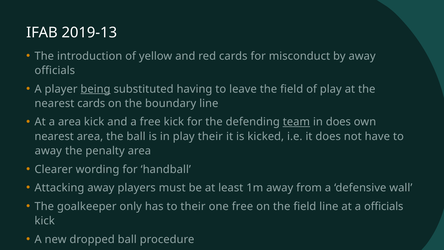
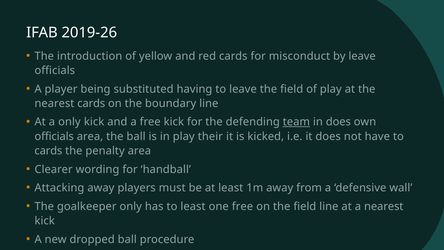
2019-13: 2019-13 -> 2019-26 (89, 32)
by away: away -> leave (362, 56)
being underline: present -> none (96, 89)
a area: area -> only (69, 122)
nearest: nearest -> officials (54, 136)
away: away -> cards (48, 151)
to their: their -> least (193, 206)
a officials: officials -> nearest (384, 206)
